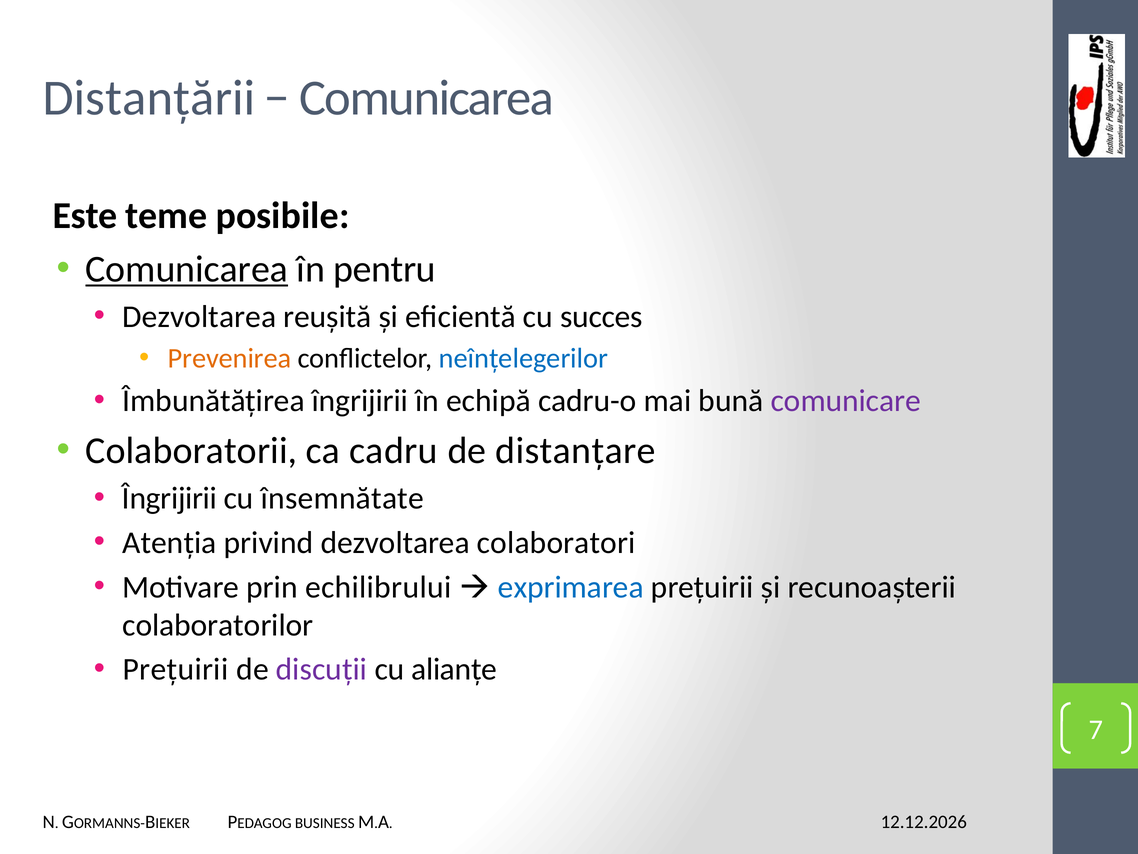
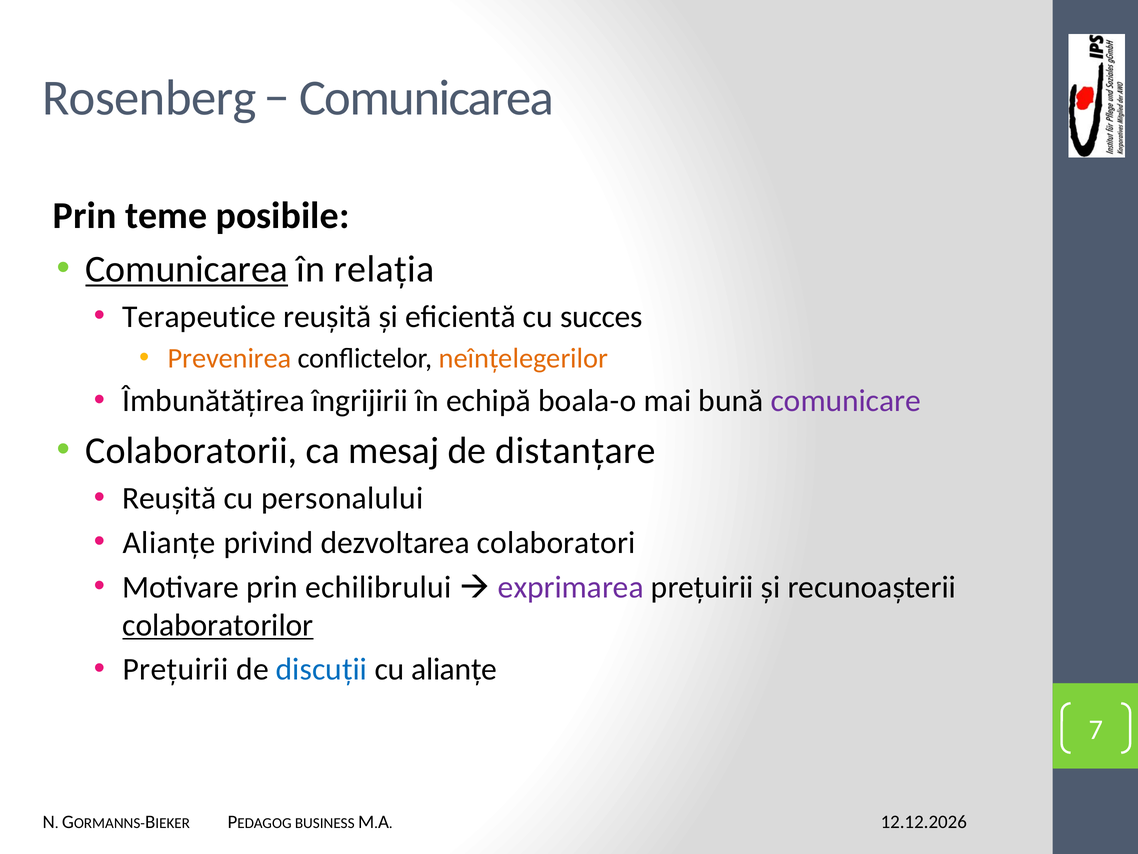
Distanțării: Distanțării -> Rosenberg (149, 98)
Este: Este -> Prin (85, 216)
pentru: pentru -> relația (384, 269)
Dezvoltarea: Dezvoltarea -> Terapeutice (199, 317)
neînțelegerilor colour: blue -> orange (523, 358)
cadru-o: cadru-o -> boala-o (587, 401)
cadru: cadru -> mesaj (394, 450)
Îngrijirii: Îngrijirii -> Reușită (169, 498)
însemnătate: însemnătate -> personalului (342, 498)
Atenția: Atenția -> Alianțe (169, 542)
exprimarea colour: blue -> purple (571, 587)
colaboratorilor underline: none -> present (218, 625)
discuții colour: purple -> blue (321, 669)
